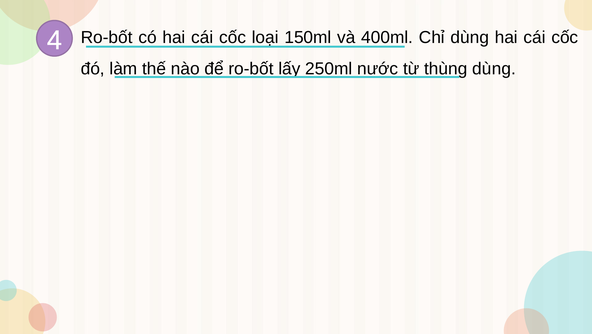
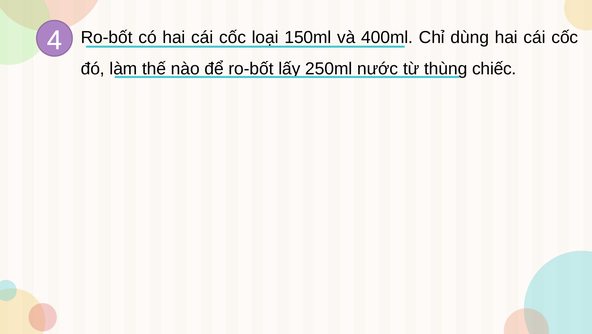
dùng: dùng -> chiếc (494, 69)
